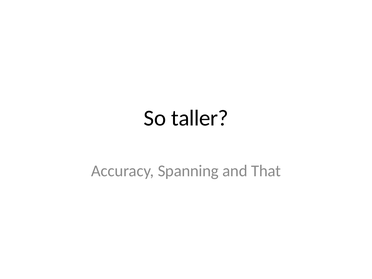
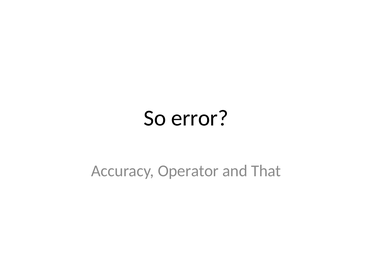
taller: taller -> error (200, 118)
Spanning: Spanning -> Operator (188, 171)
